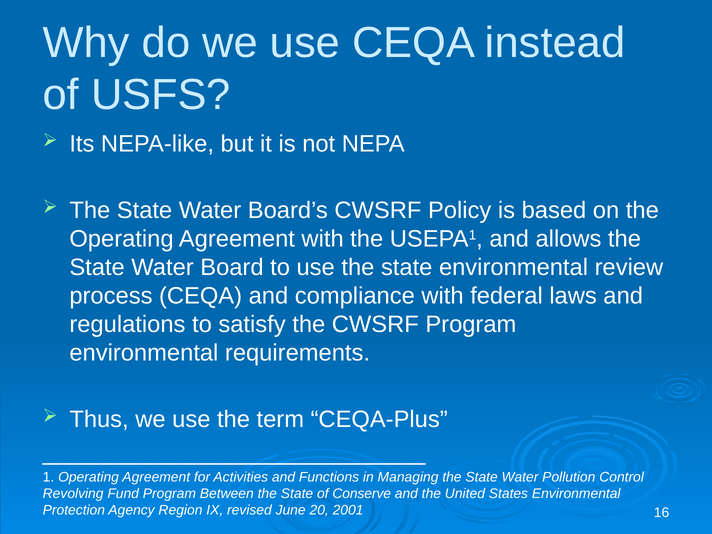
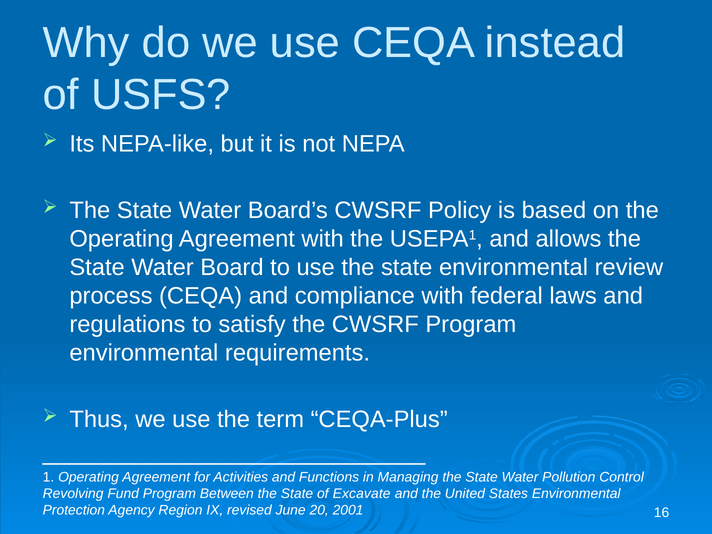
Conserve: Conserve -> Excavate (362, 494)
